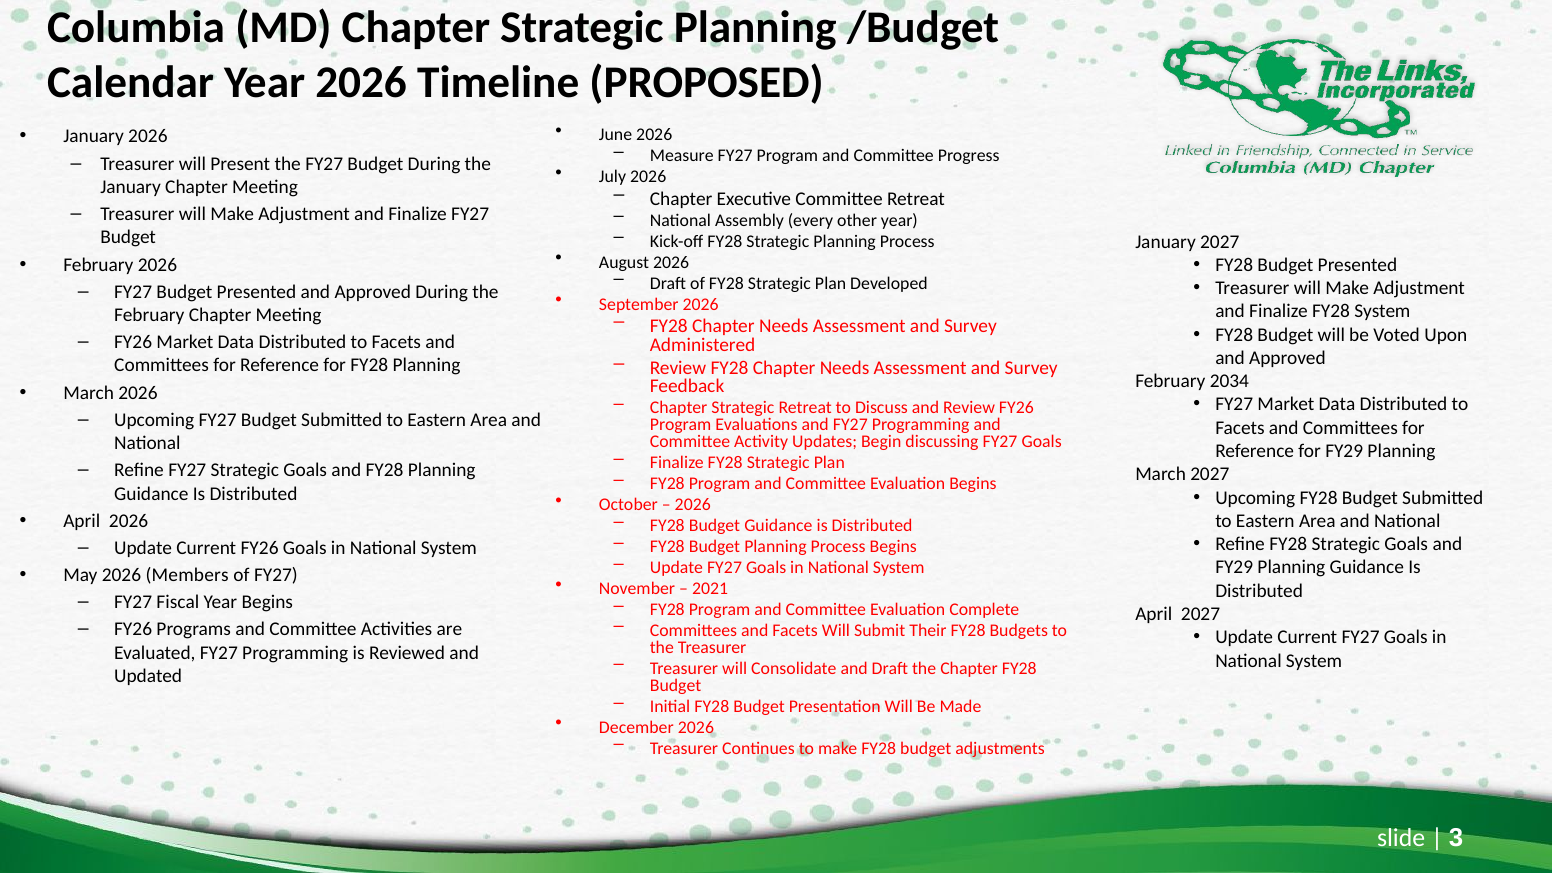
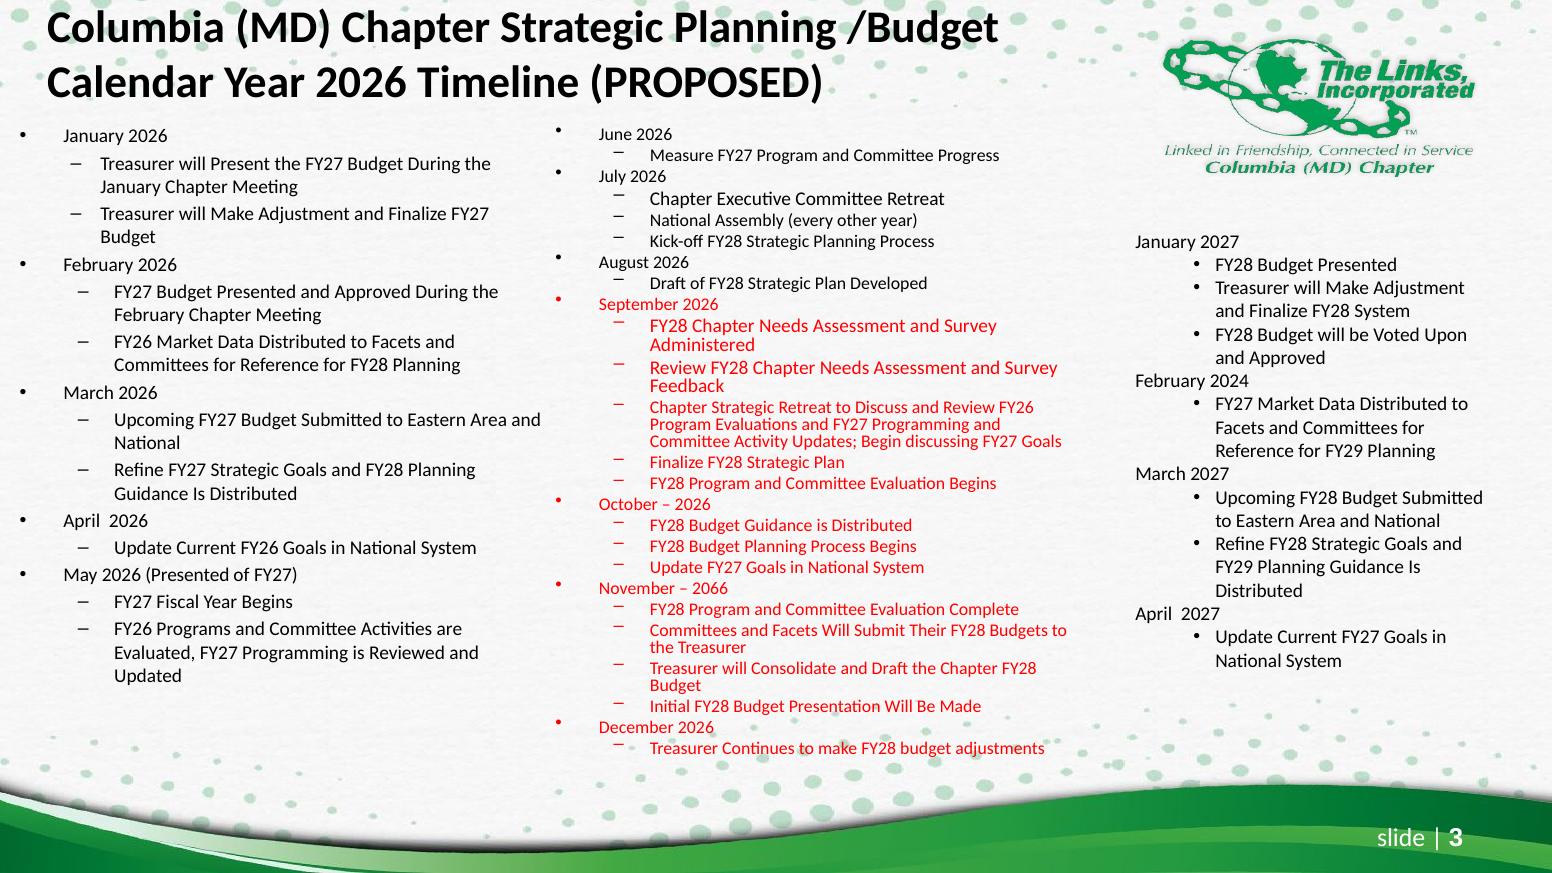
2034: 2034 -> 2024 (1229, 381)
2026 Members: Members -> Presented (187, 575)
2021: 2021 -> 2066 (710, 589)
